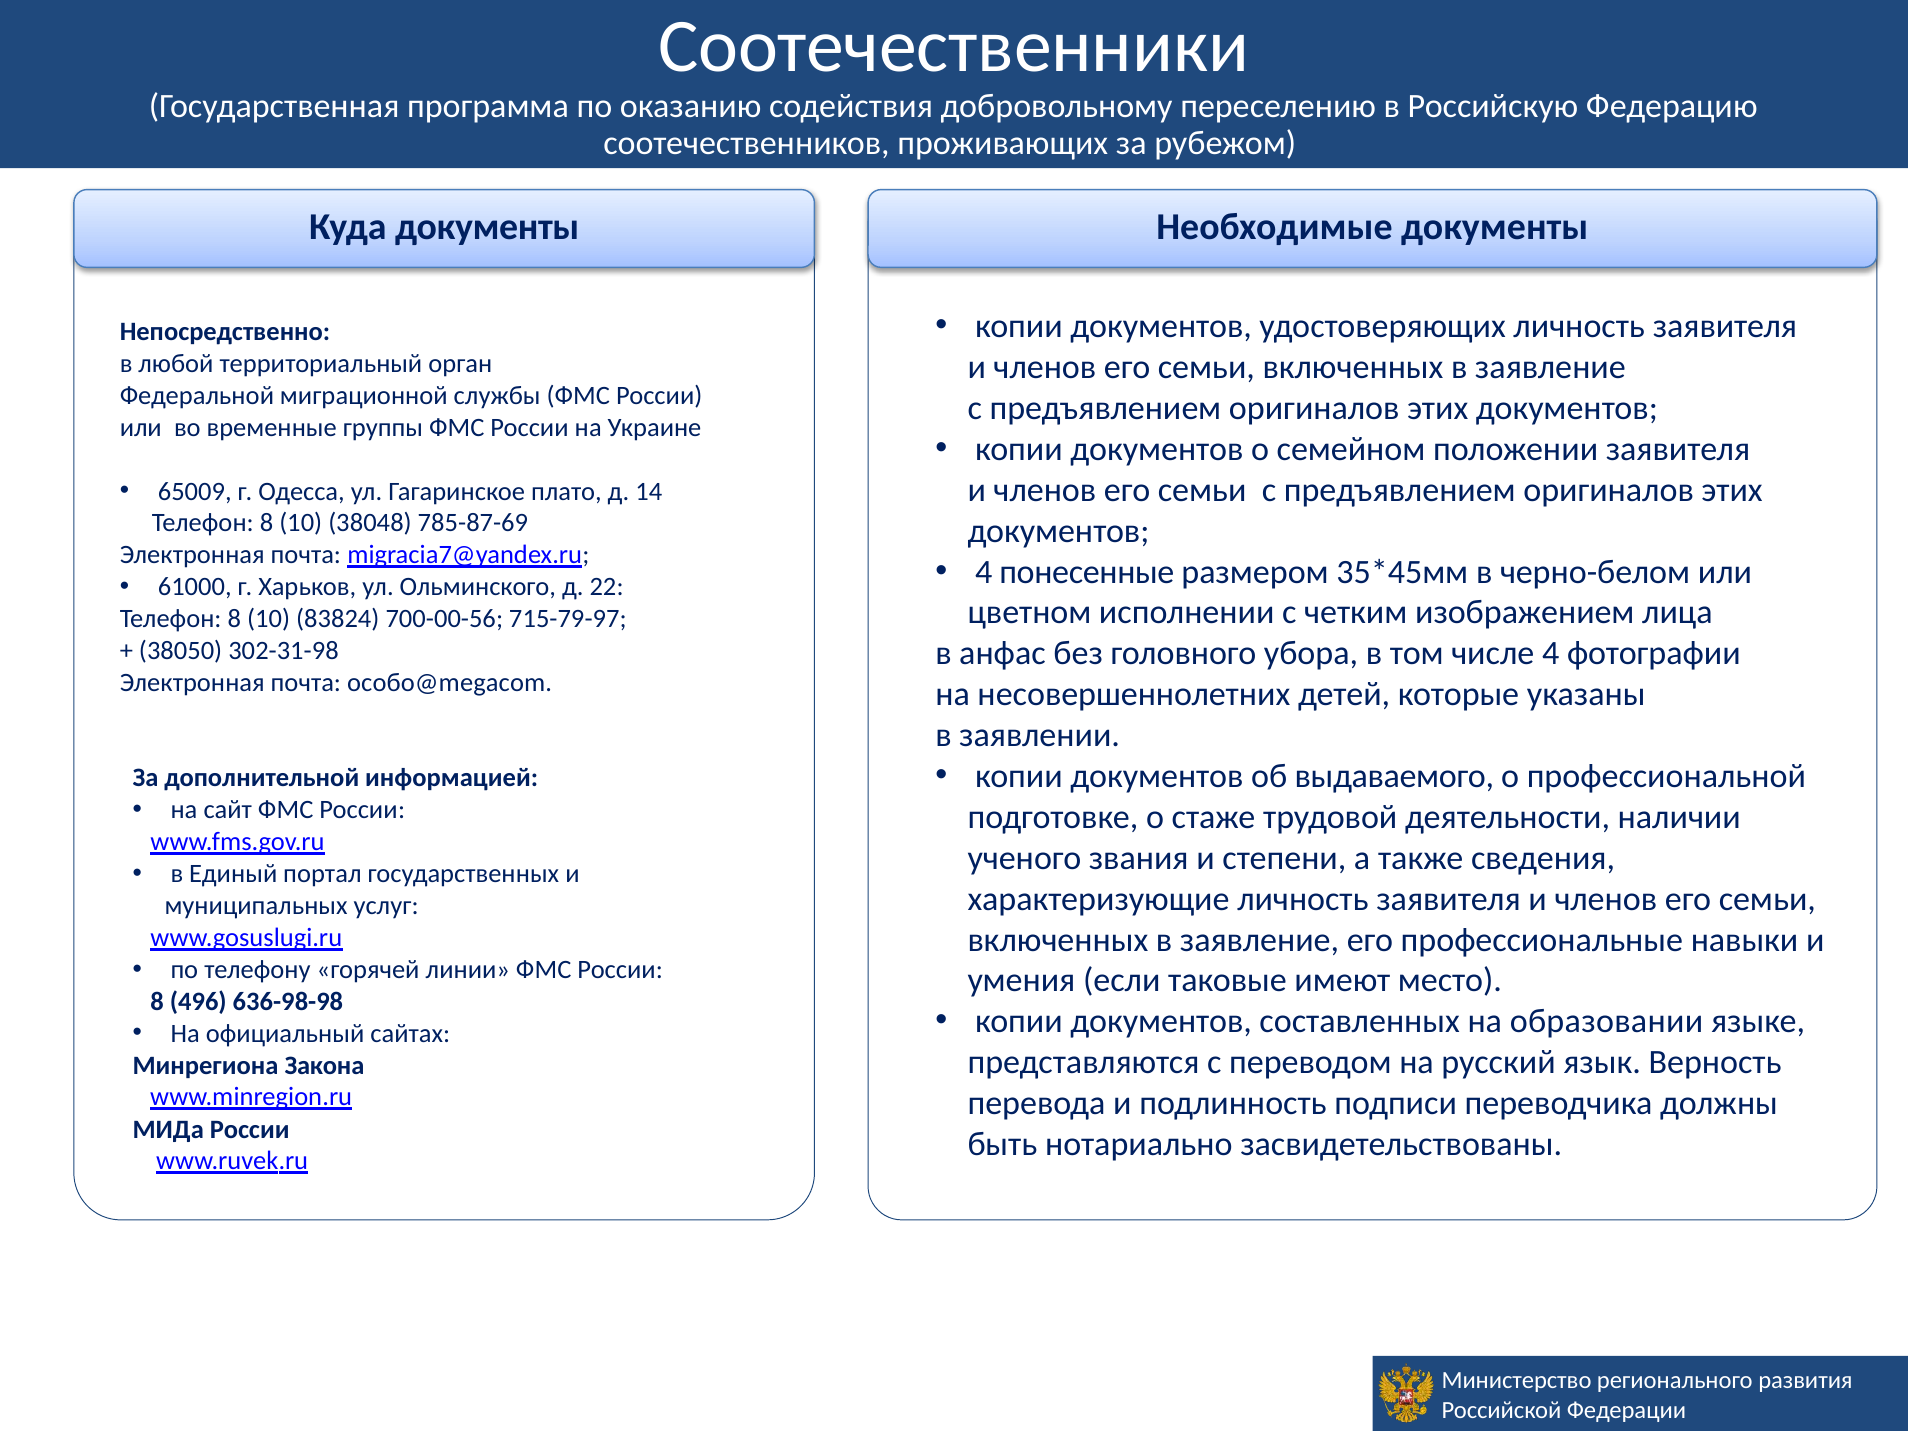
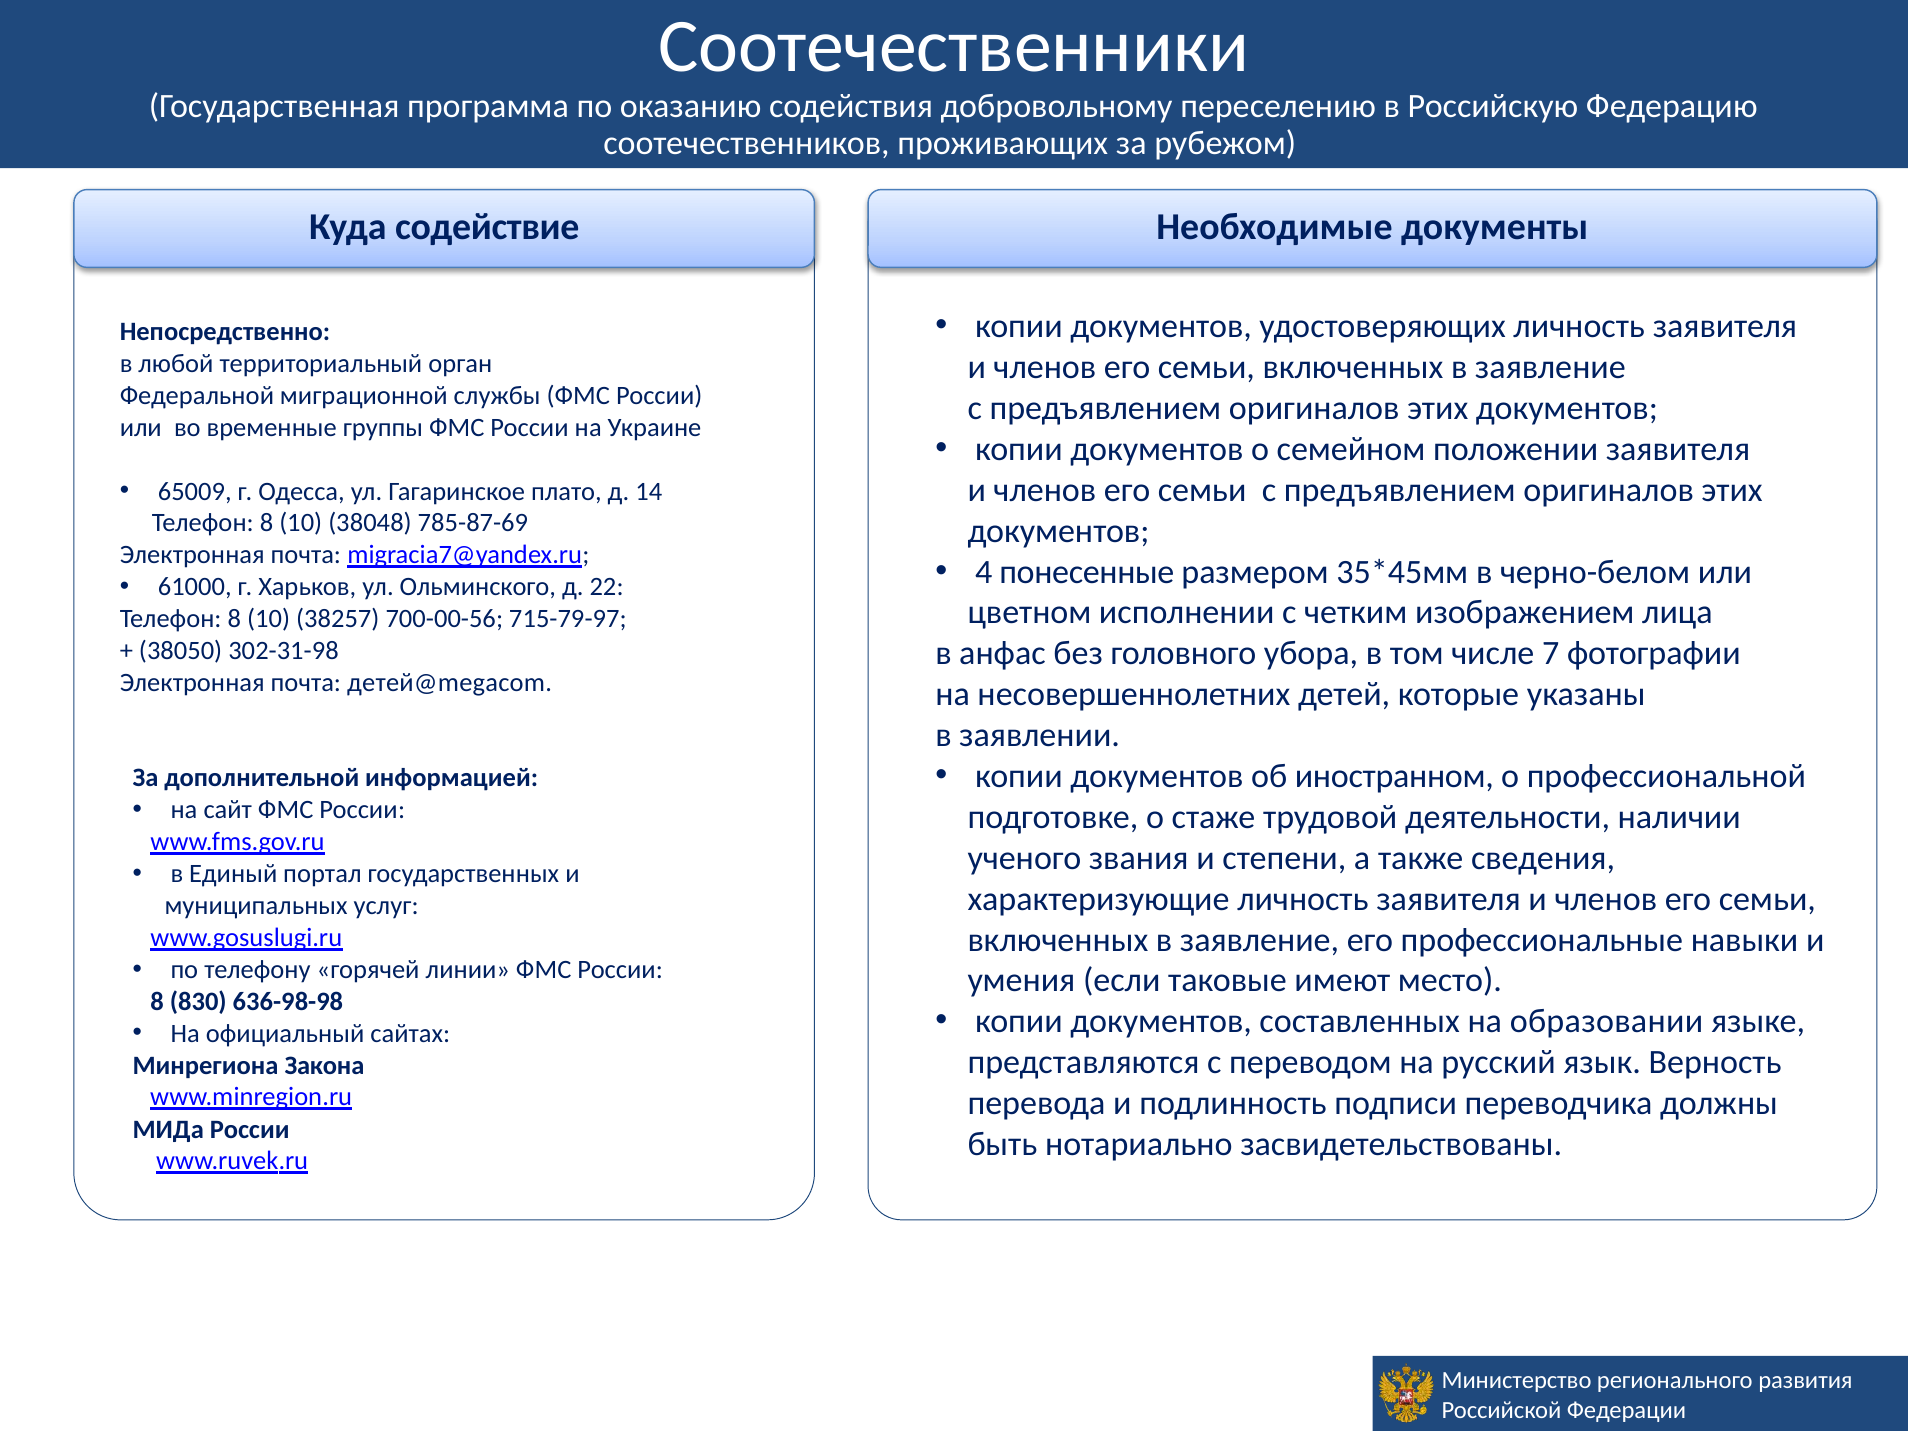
Куда документы: документы -> содействие (487, 227)
83824: 83824 -> 38257 (338, 619)
числе 4: 4 -> 7 (1551, 654)
особо@megacom: особо@megacom -> детей@megacom (450, 683)
выдаваемого: выдаваемого -> иностранном (1394, 776)
496: 496 -> 830 (198, 1002)
